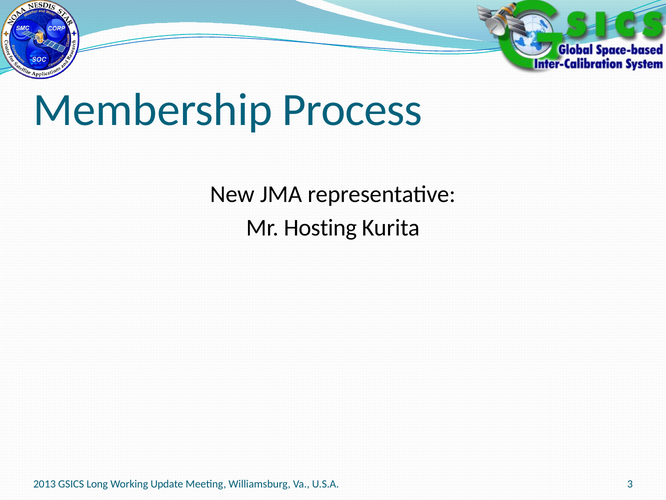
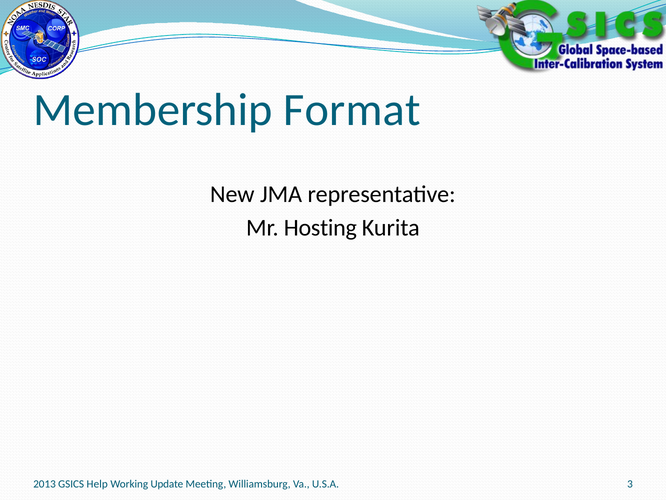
Process: Process -> Format (352, 110)
Long: Long -> Help (97, 483)
